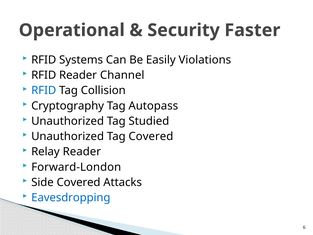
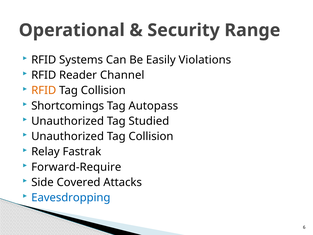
Faster: Faster -> Range (252, 30)
RFID colour: blue -> orange (44, 90)
Cryptography: Cryptography -> Shortcomings (68, 106)
Unauthorized Tag Covered: Covered -> Collision (151, 136)
Relay Reader: Reader -> Fastrak (82, 152)
Forward-London: Forward-London -> Forward-Require (76, 167)
